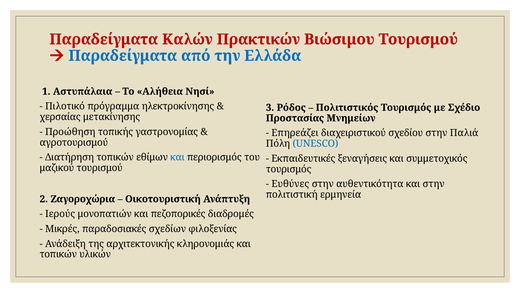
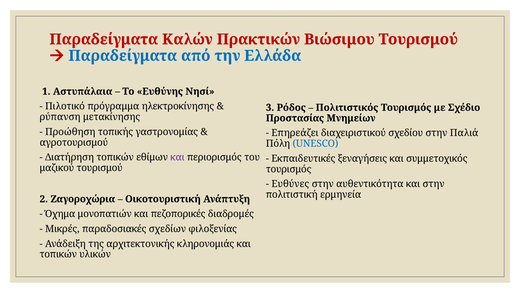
Αλήθεια: Αλήθεια -> Ευθύνης (160, 91)
χερσαίας: χερσαίας -> ρύπανση (60, 117)
και colour: blue -> purple (178, 157)
Ιερούς: Ιερούς -> Όχημα (60, 214)
